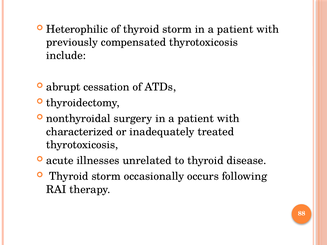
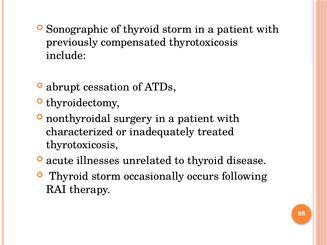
Heterophilic: Heterophilic -> Sonographic (77, 29)
